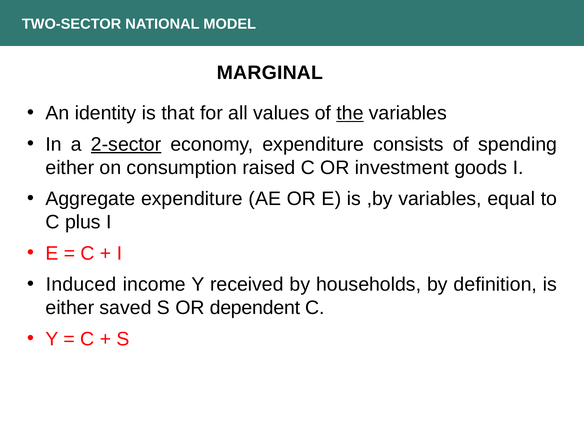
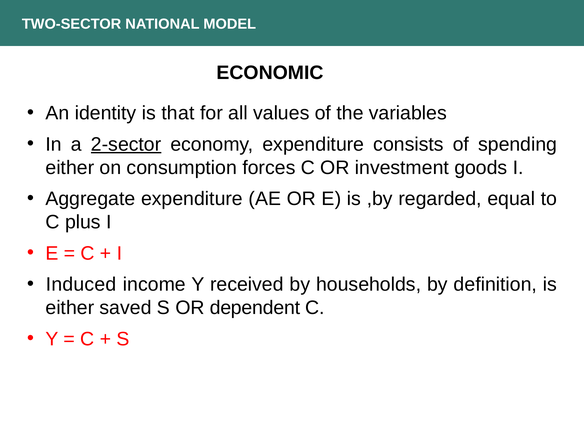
MARGINAL: MARGINAL -> ECONOMIC (270, 73)
the underline: present -> none (350, 113)
raised: raised -> forces (269, 168)
,by variables: variables -> regarded (440, 199)
